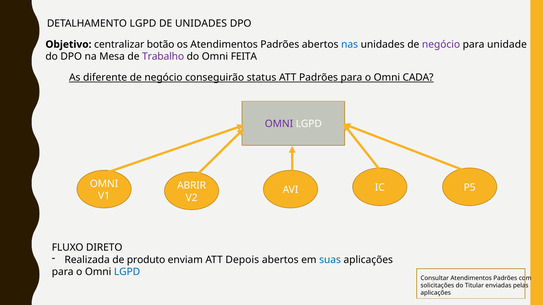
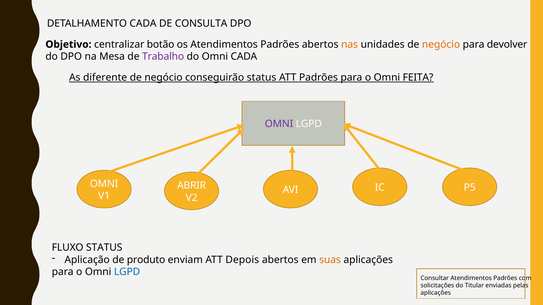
DETALHAMENTO LGPD: LGPD -> CADA (143, 24)
DE UNIDADES: UNIDADES -> CONSULTA (201, 24)
nas colour: blue -> orange (350, 44)
negócio colour: purple -> orange (441, 44)
unidade: unidade -> devolver (507, 44)
Omni FEITA: FEITA -> CADA (244, 57)
CADA: CADA -> FEITA (418, 78)
FLUXO DIRETO: DIRETO -> STATUS (104, 248)
Realizada: Realizada -> Aplicação (87, 260)
suas colour: blue -> orange (330, 260)
